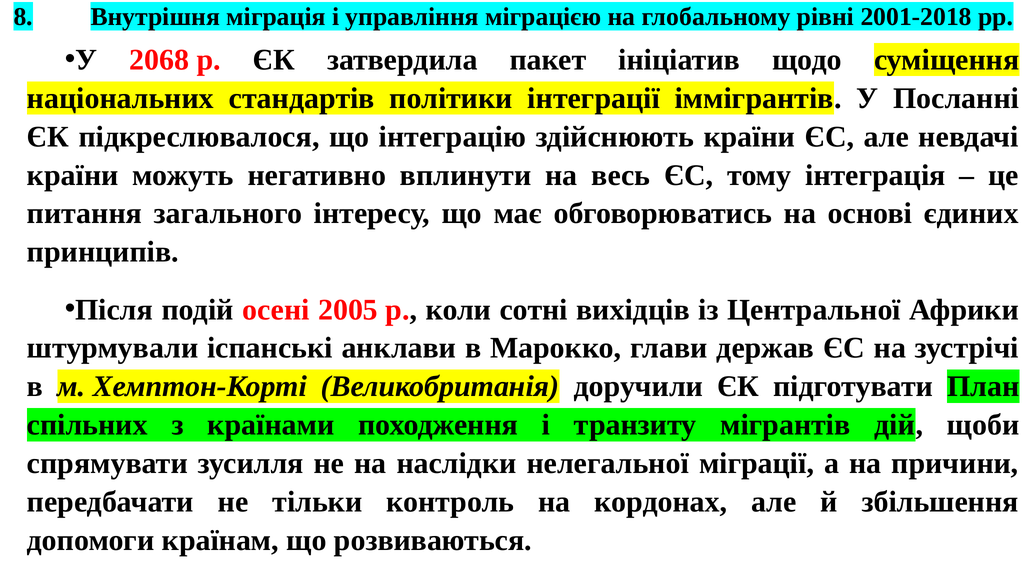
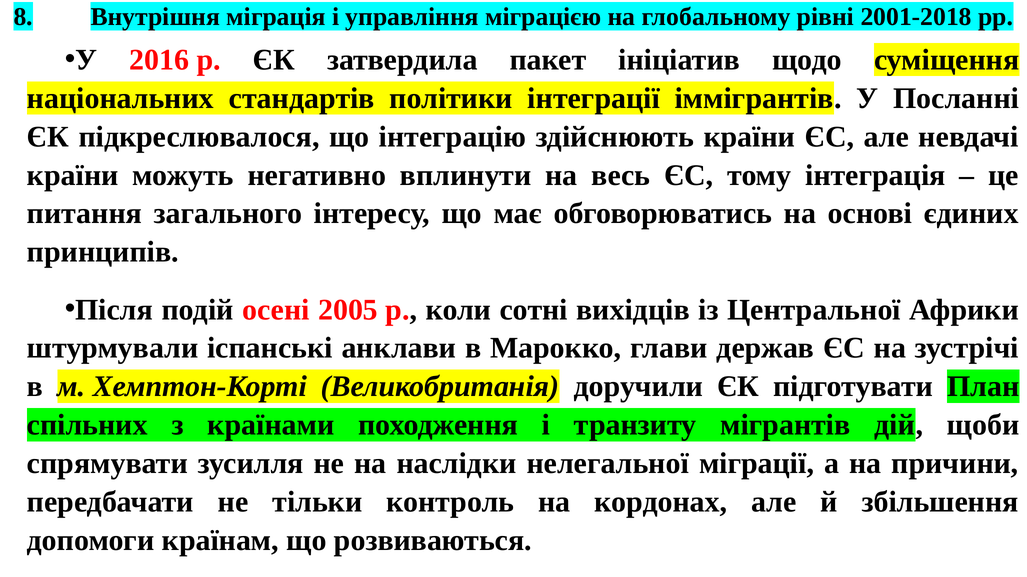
2068: 2068 -> 2016 (159, 60)
